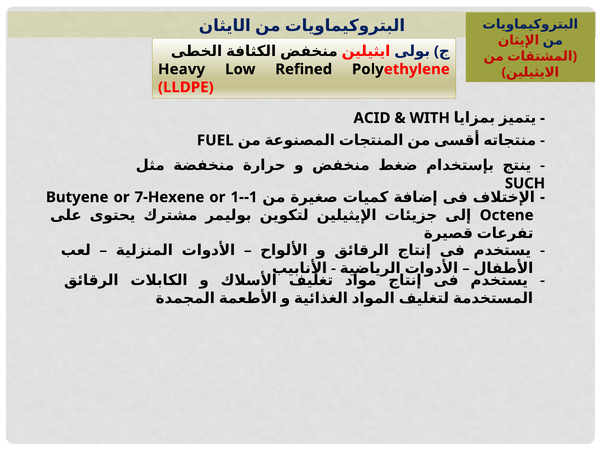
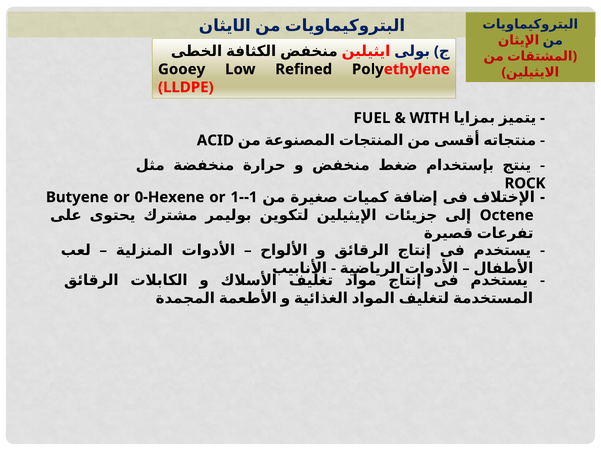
Heavy: Heavy -> Gooey (182, 69)
ACID: ACID -> FUEL (372, 118)
FUEL: FUEL -> ACID (215, 141)
SUCH: SUCH -> ROCK (525, 184)
7-Hexene: 7-Hexene -> 0-Hexene (170, 198)
